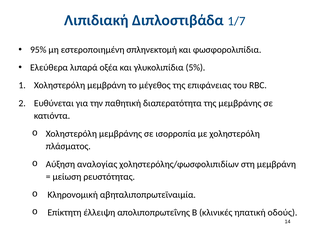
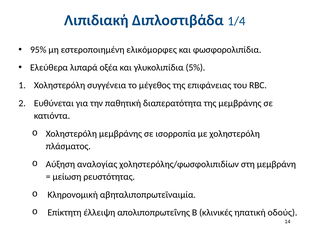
1/7: 1/7 -> 1/4 (236, 21)
σπληνεκτομή: σπληνεκτομή -> ελικόμορφες (152, 50)
Χοληστερόλη μεμβράνη: μεμβράνη -> συγγένεια (107, 85)
